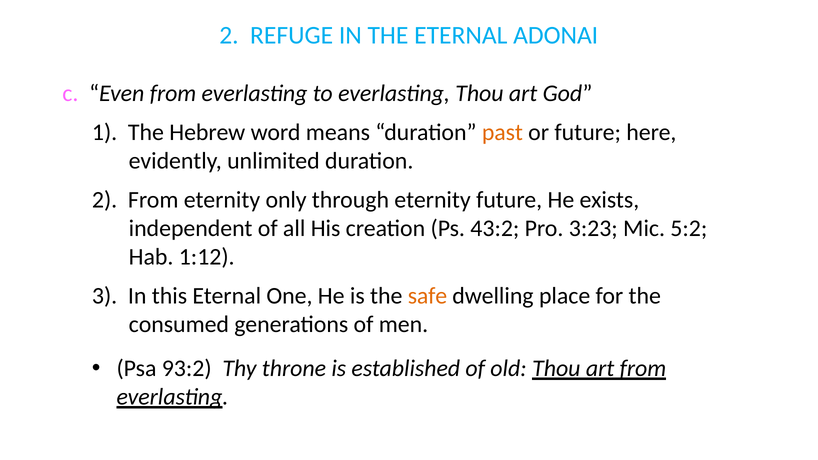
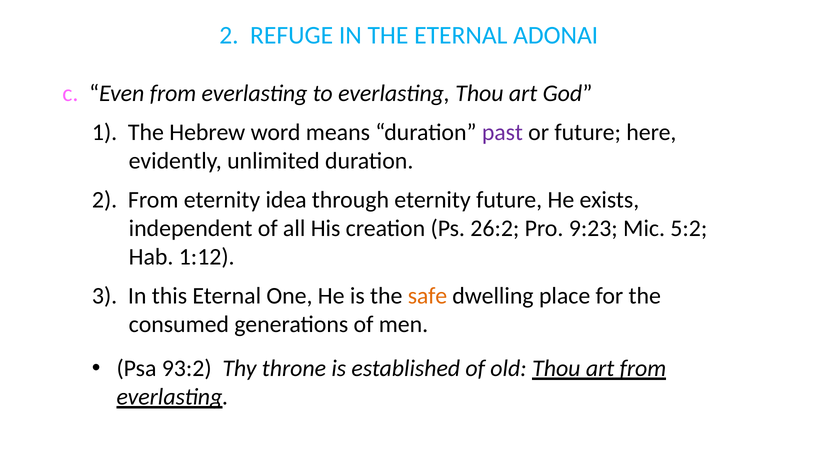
past colour: orange -> purple (502, 132)
only: only -> idea (286, 200)
43:2: 43:2 -> 26:2 (495, 228)
3:23: 3:23 -> 9:23 (593, 228)
